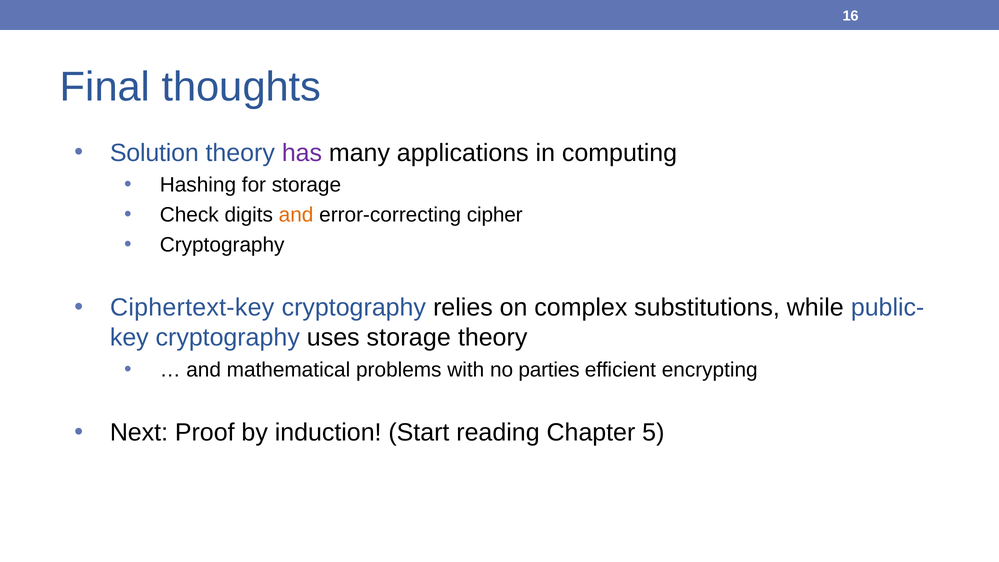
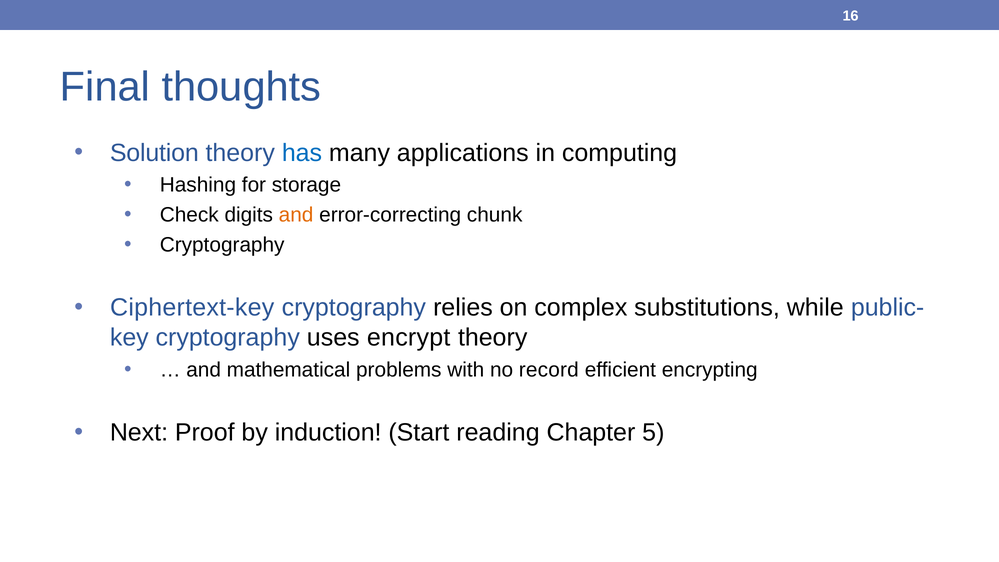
has colour: purple -> blue (302, 153)
cipher: cipher -> chunk (495, 215)
uses storage: storage -> encrypt (409, 338)
parties: parties -> record (549, 370)
